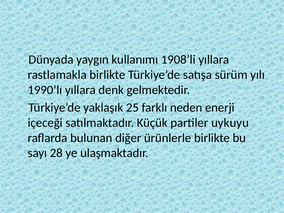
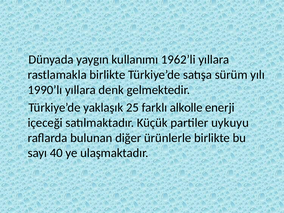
1908’li: 1908’li -> 1962’li (178, 60)
neden: neden -> alkolle (186, 108)
28: 28 -> 40 (56, 153)
